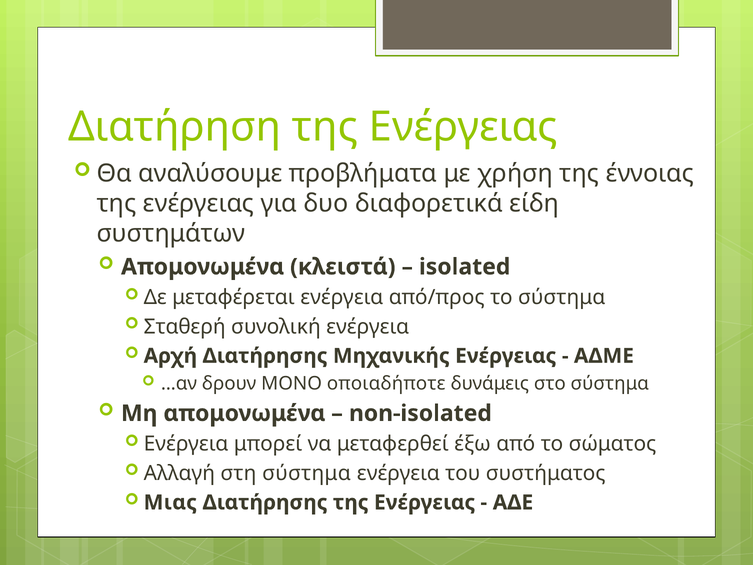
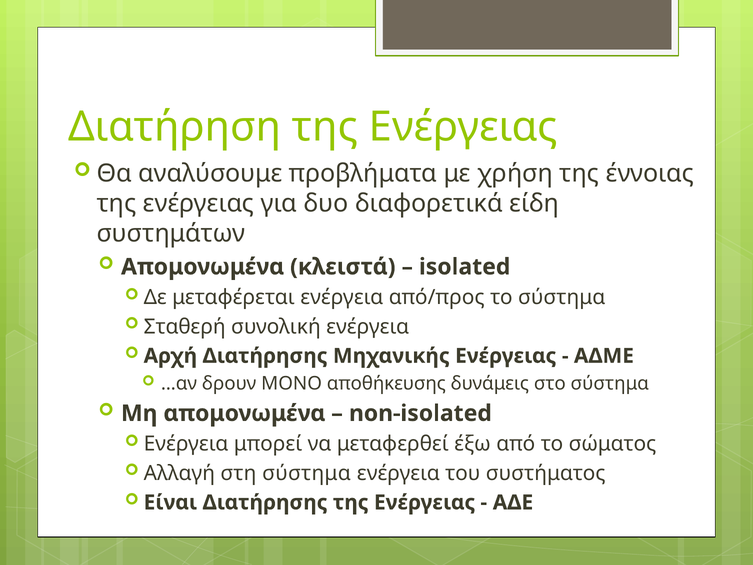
οποιαδήποτε: οποιαδήποτε -> αποθήκευσης (386, 383)
Μιας: Μιας -> Είναι (170, 502)
